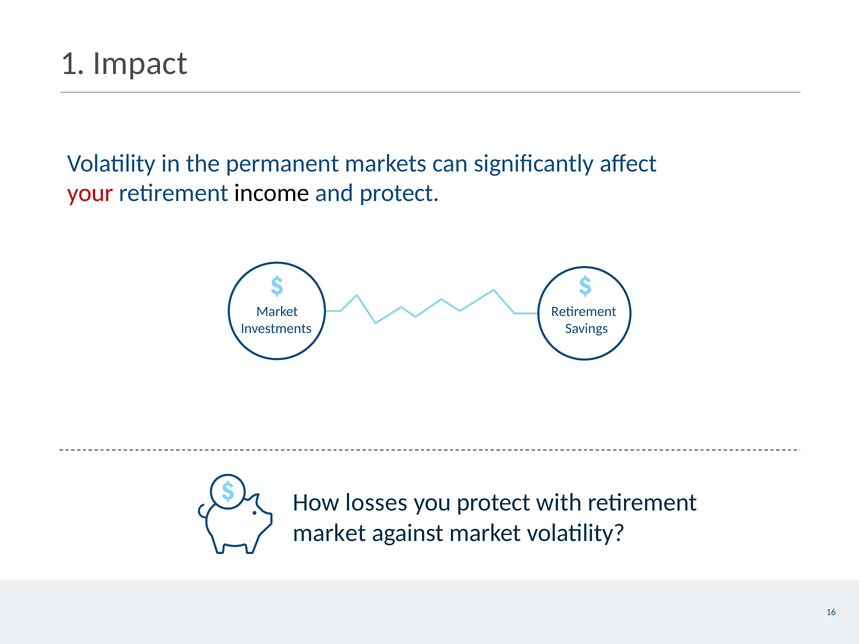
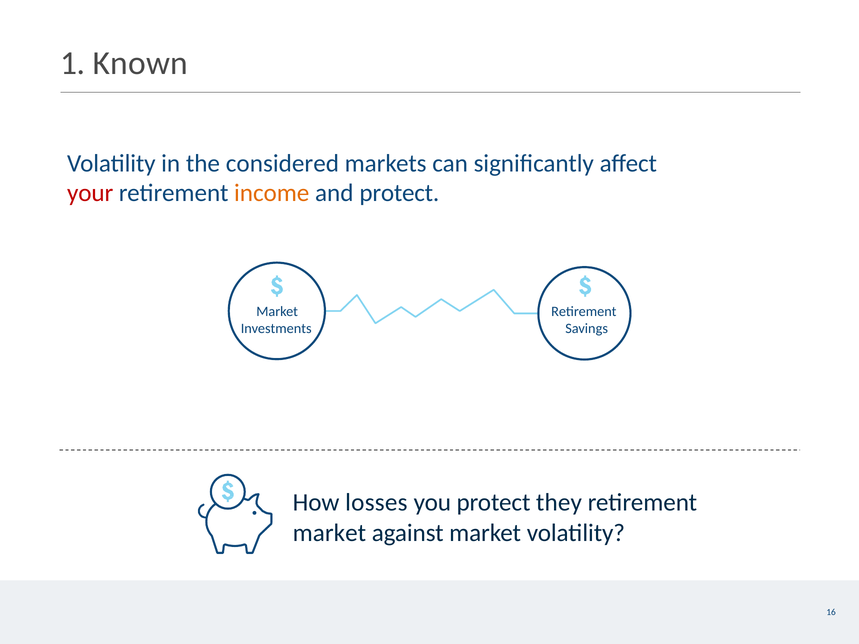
Impact: Impact -> Known (140, 63)
permanent: permanent -> considered (282, 164)
income colour: black -> orange (272, 193)
with: with -> they (559, 503)
